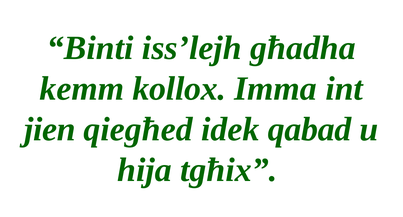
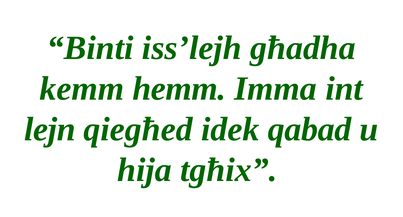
kollox: kollox -> hemm (179, 89)
jien: jien -> lejn (50, 129)
